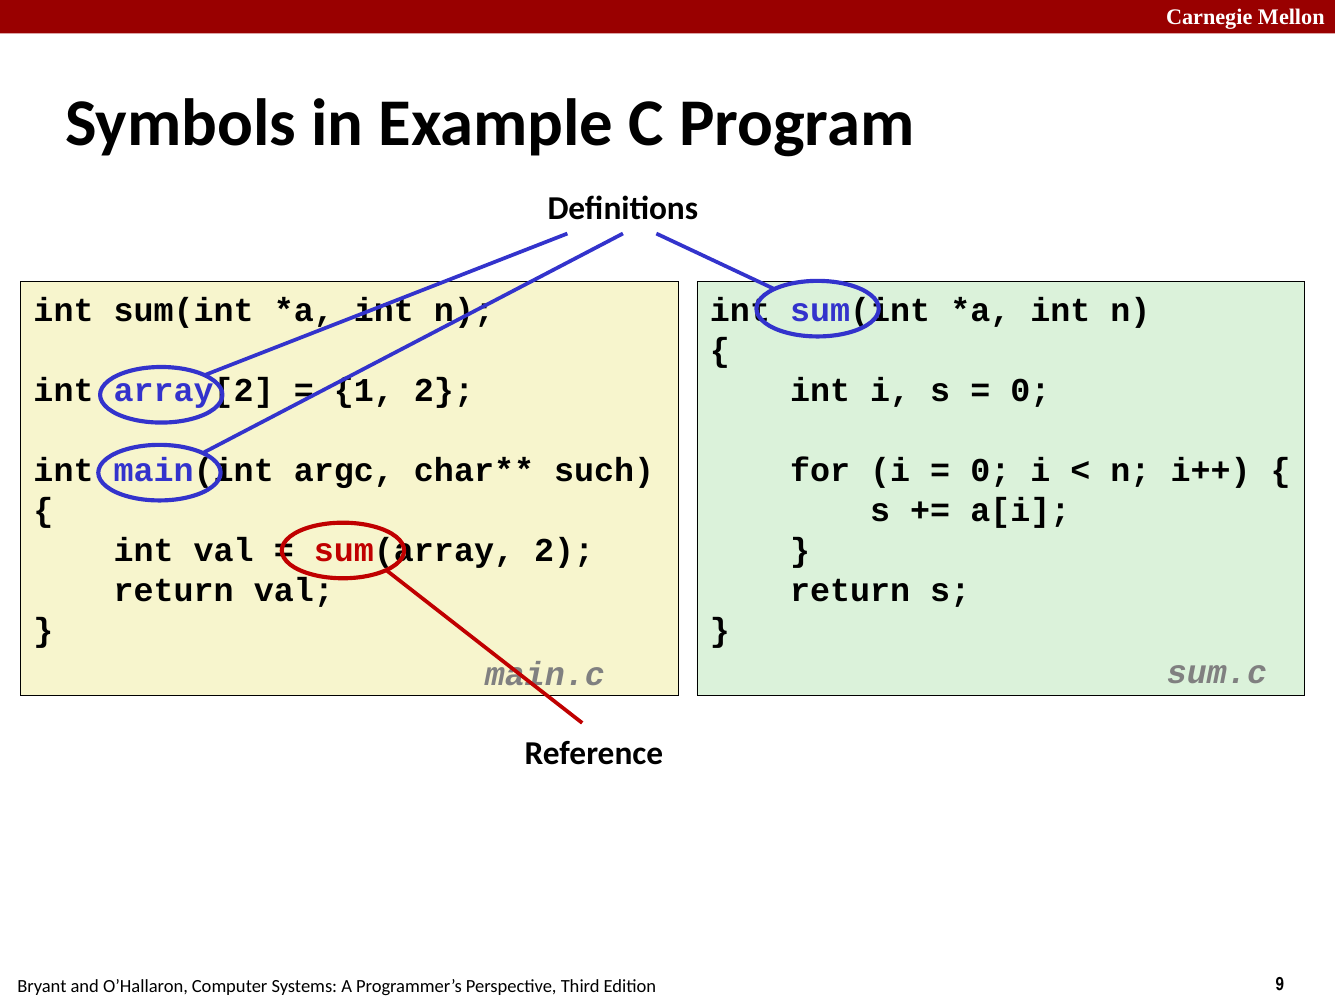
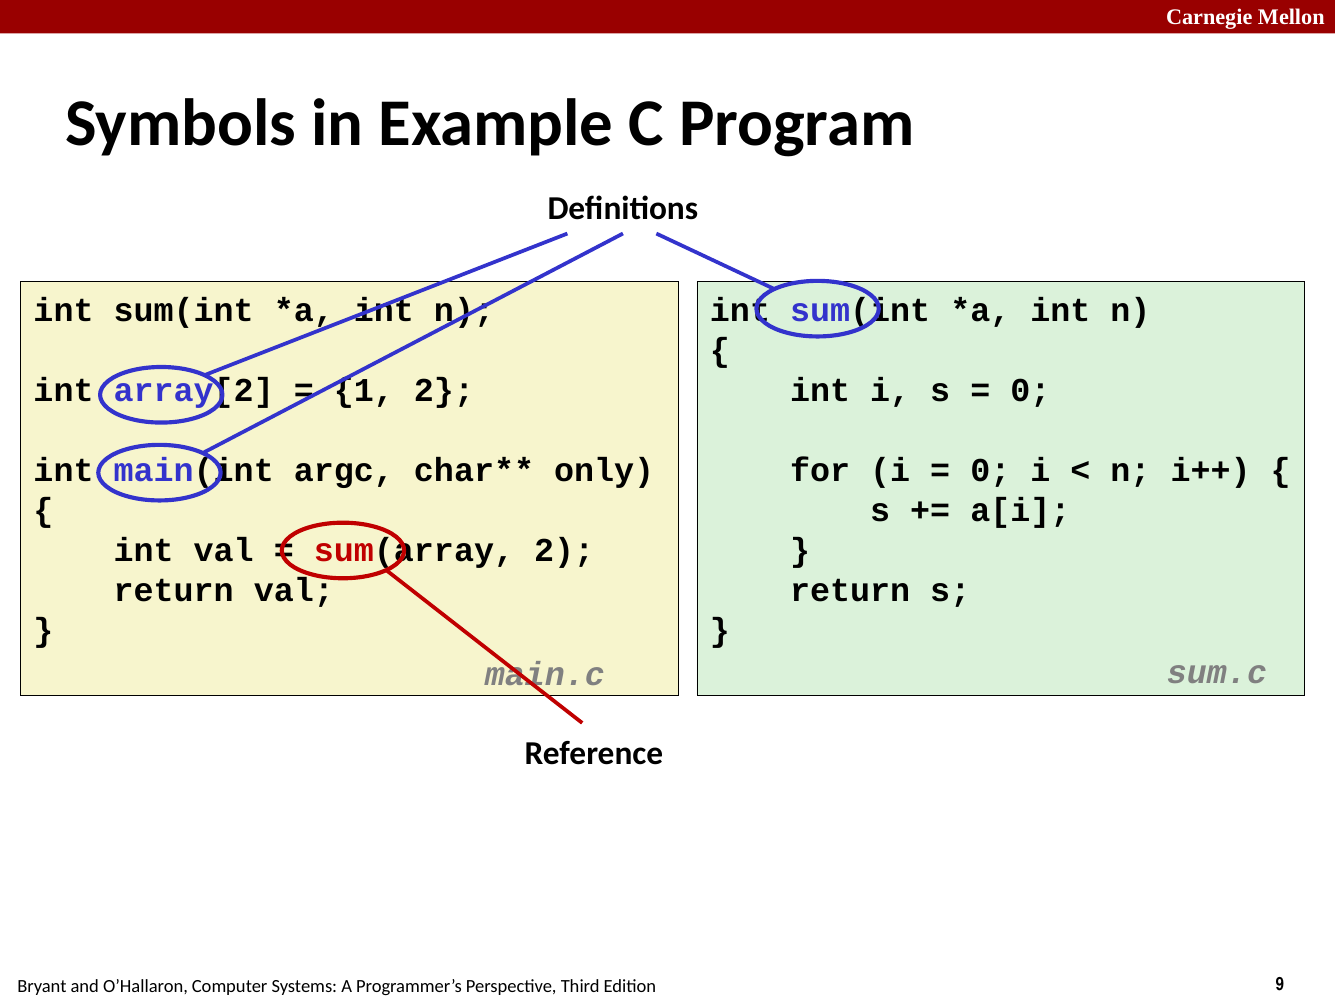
such: such -> only (604, 471)
